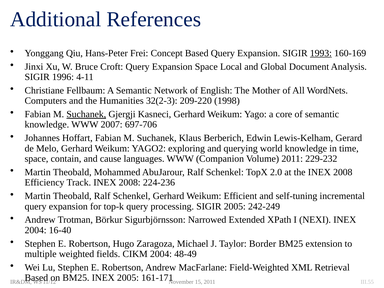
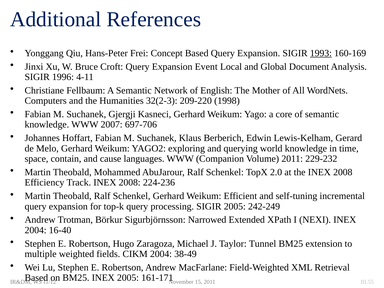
Expansion Space: Space -> Event (206, 67)
Suchanek underline: present -> none (86, 114)
Border: Border -> Tunnel (263, 244)
48-49: 48-49 -> 38-49 (185, 254)
